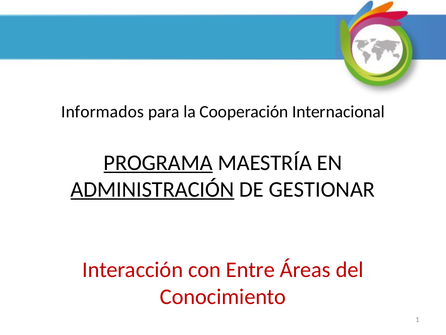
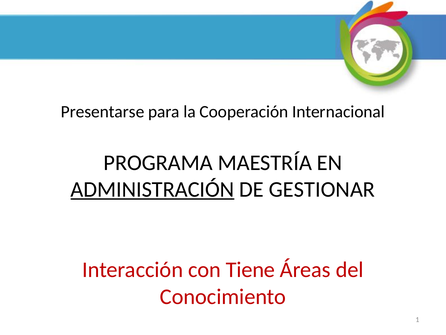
Informados: Informados -> Presentarse (103, 112)
PROGRAMA underline: present -> none (158, 162)
Entre: Entre -> Tiene (250, 269)
